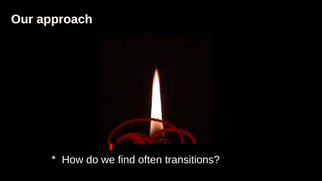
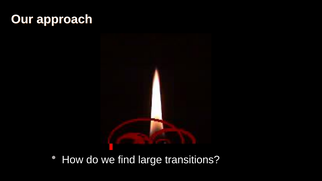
often: often -> large (150, 160)
